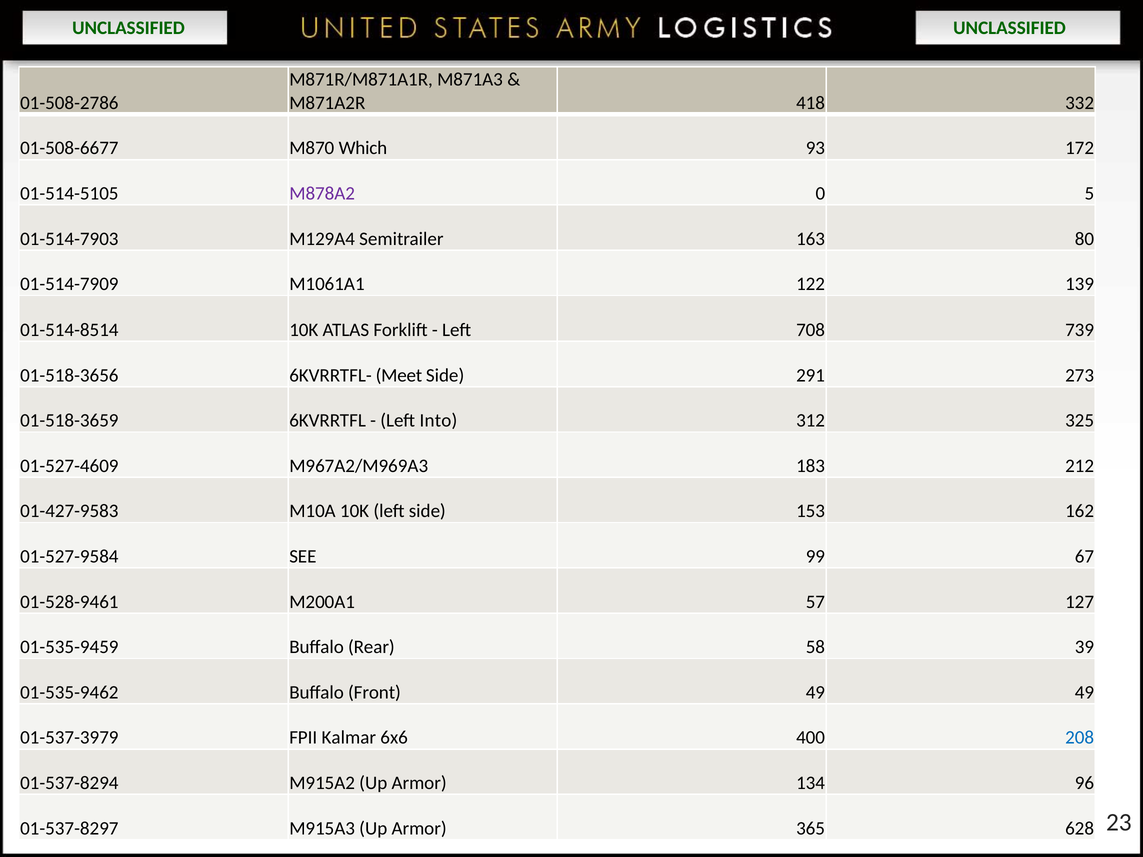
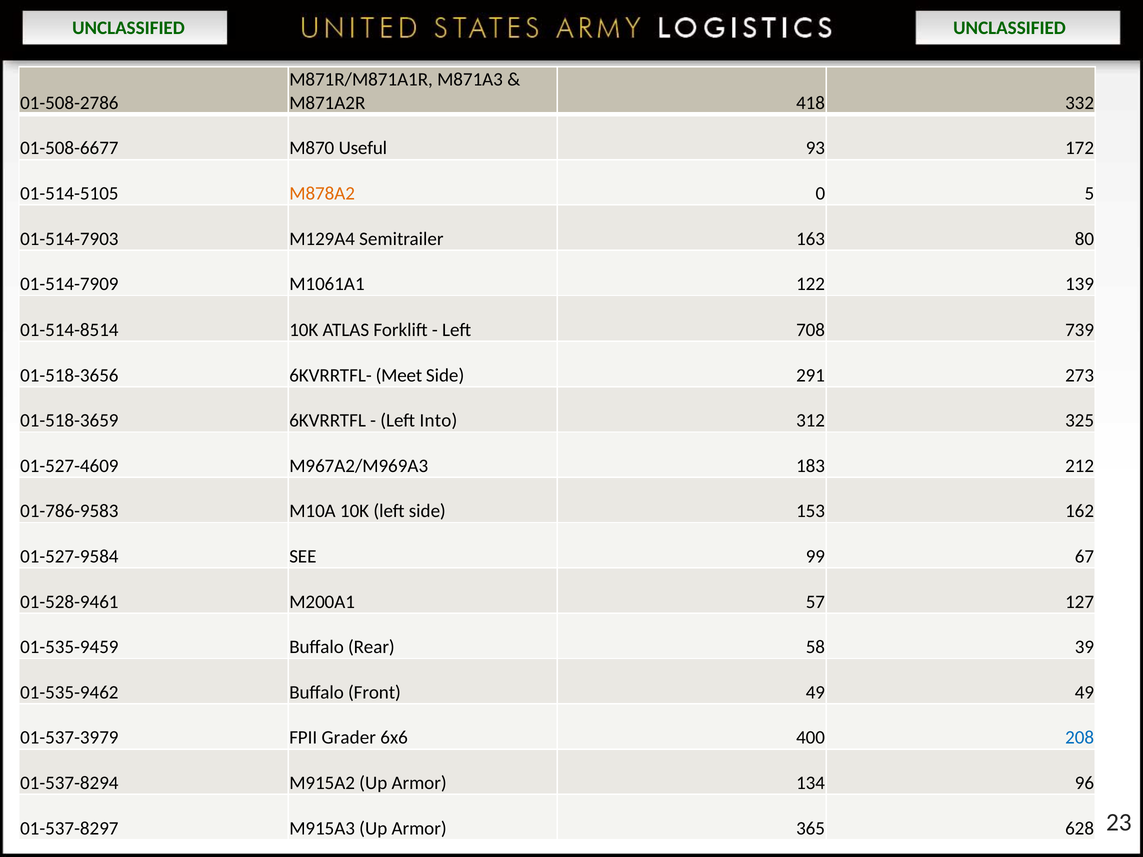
Which: Which -> Useful (363, 148)
M878A2 colour: purple -> orange (322, 194)
01-427-9583: 01-427-9583 -> 01-786-9583 (69, 511)
Kalmar: Kalmar -> Grader (349, 738)
